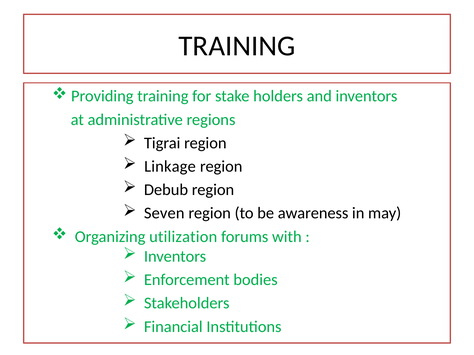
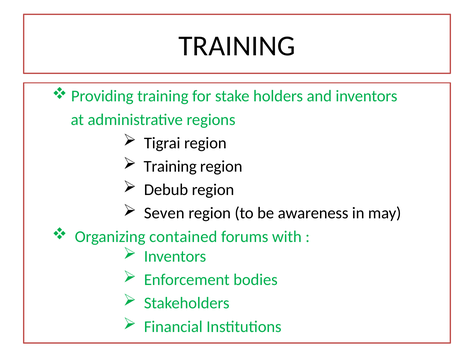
Linkage: Linkage -> Training (170, 167)
utilization: utilization -> contained (183, 237)
